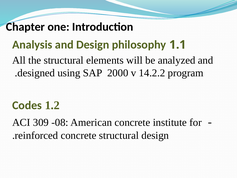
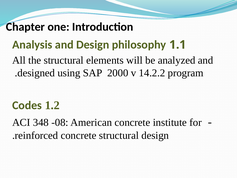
309: 309 -> 348 (41, 122)
